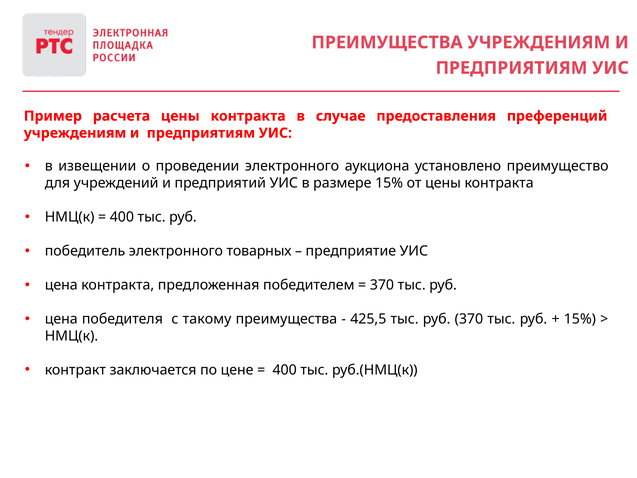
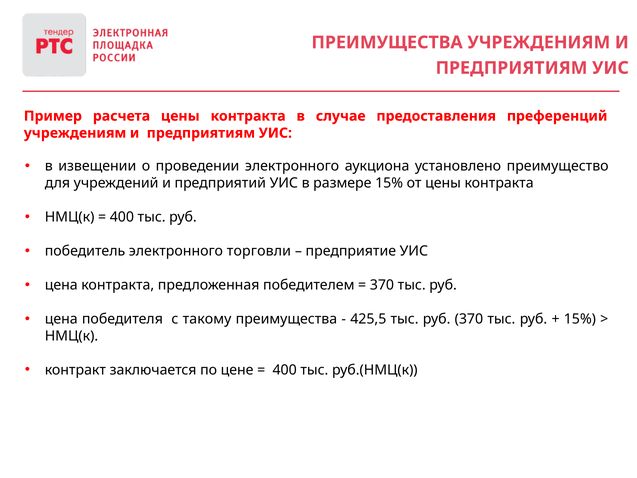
товарных: товарных -> торговли (259, 251)
